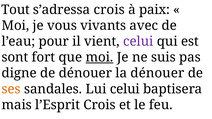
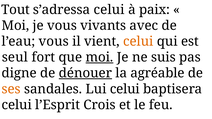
s’adressa crois: crois -> celui (109, 10)
l’eau pour: pour -> vous (54, 41)
celui colour: purple -> orange (138, 41)
sont: sont -> seul (15, 57)
dénouer underline: none -> present (85, 73)
la dénouer: dénouer -> agréable (157, 73)
mais: mais -> celui (17, 105)
